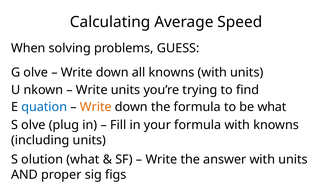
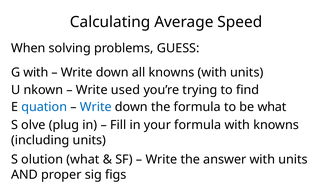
G olve: olve -> with (36, 73)
Write units: units -> used (125, 90)
Write colour: orange -> blue (96, 107)
